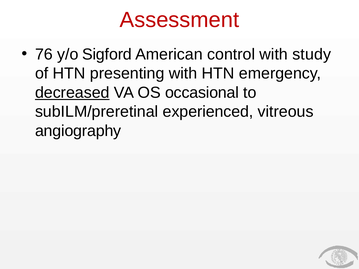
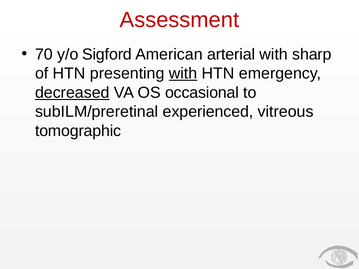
76: 76 -> 70 (44, 54)
control: control -> arterial (231, 54)
study: study -> sharp (312, 54)
with underline: none -> present (183, 74)
angiography: angiography -> tomographic (78, 131)
